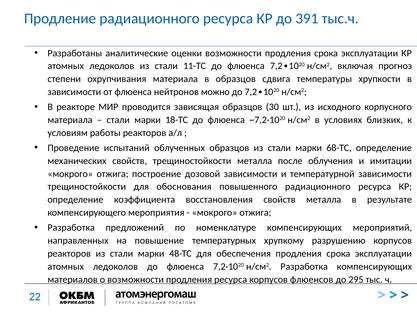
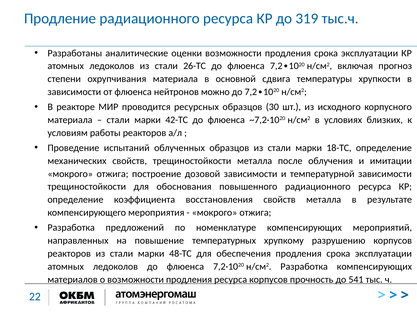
391: 391 -> 319 (307, 18)
11-ТС: 11-ТС -> 26-ТС (195, 66)
в образцов: образцов -> основной (236, 79)
зависящая: зависящая -> ресурсных (197, 107)
18-ТС: 18-ТС -> 42-ТС (177, 120)
68-ТС: 68-ТС -> 18-ТС (339, 148)
флюенсов: флюенсов -> прочность (312, 280)
295: 295 -> 541 (356, 280)
